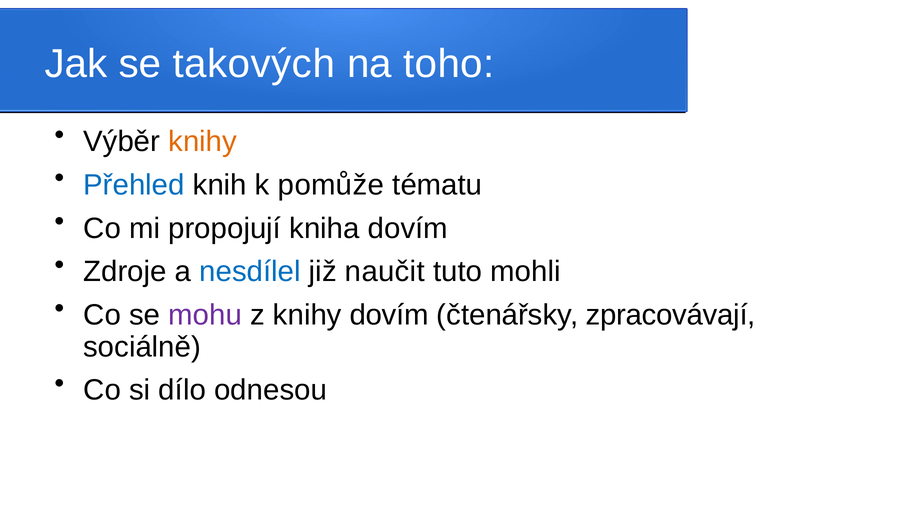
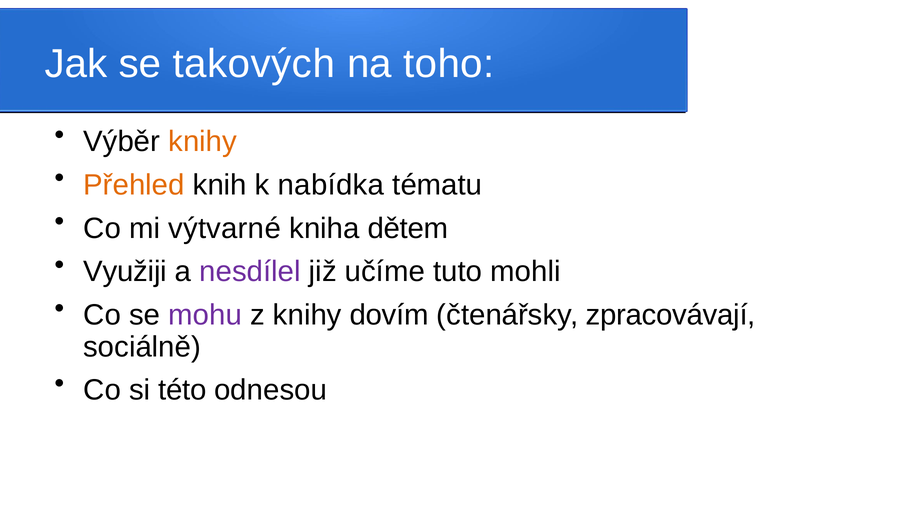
Přehled colour: blue -> orange (134, 185)
pomůže: pomůže -> nabídka (331, 185)
propojují: propojují -> výtvarné (225, 228)
kniha dovím: dovím -> dětem (408, 228)
Zdroje: Zdroje -> Využiji (125, 272)
nesdílel colour: blue -> purple (250, 272)
naučit: naučit -> učíme (385, 272)
dílo: dílo -> této (182, 390)
